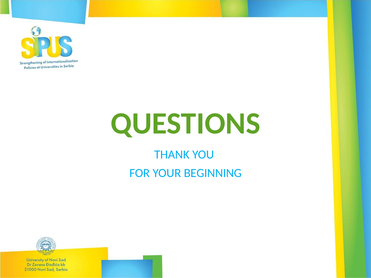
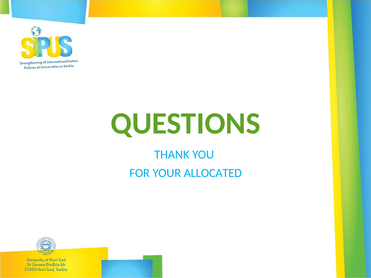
BEGINNING: BEGINNING -> ALLOCATED (213, 173)
